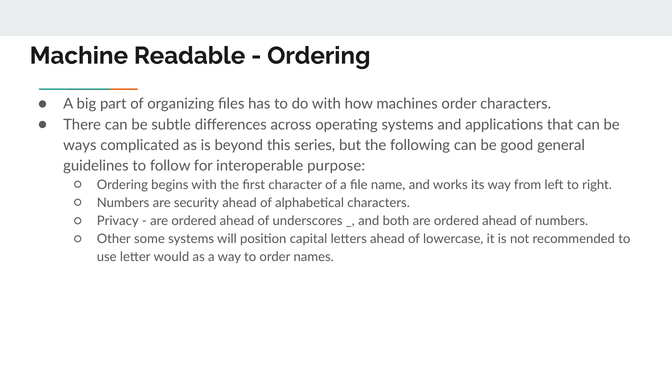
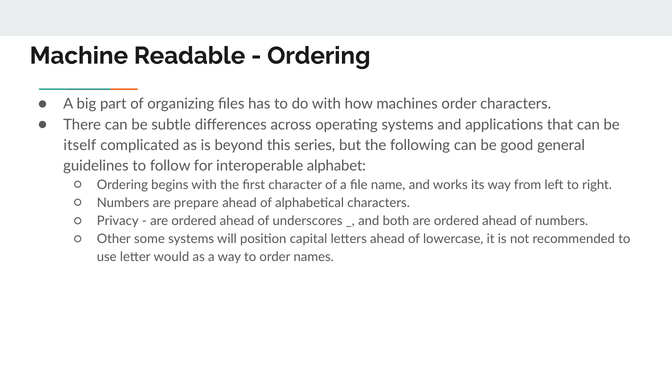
ways: ways -> itself (80, 145)
purpose: purpose -> alphabet (336, 166)
security: security -> prepare (196, 203)
